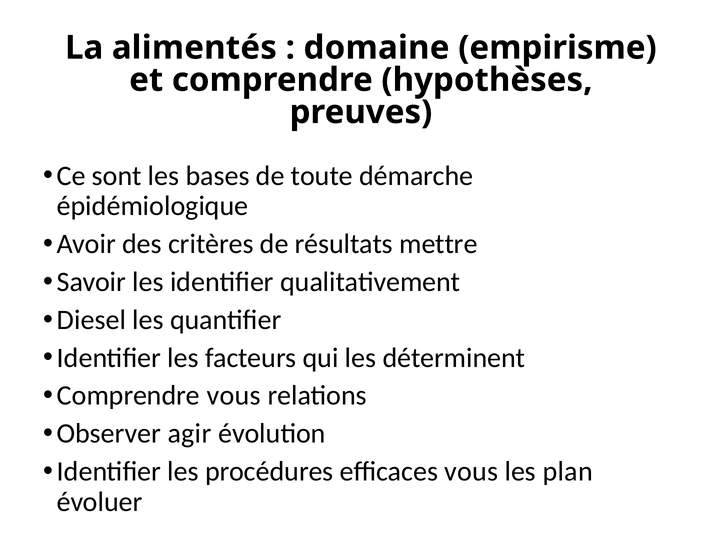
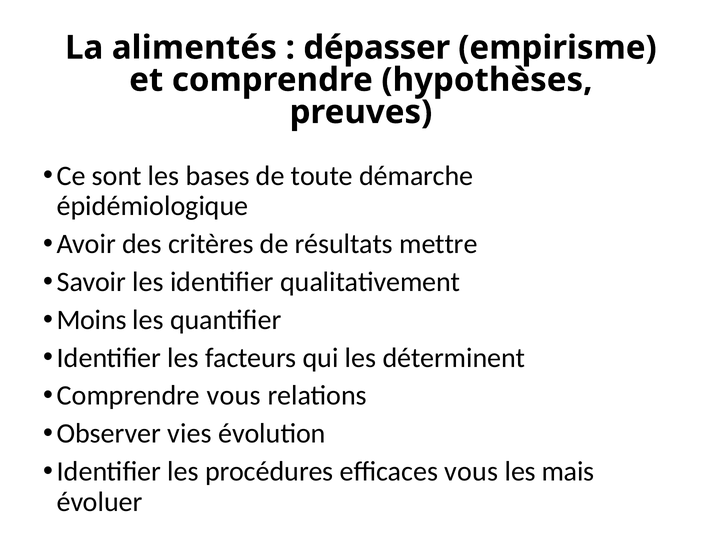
domaine: domaine -> dépasser (377, 48)
Diesel: Diesel -> Moins (92, 320)
agir: agir -> vies (190, 433)
plan: plan -> mais (568, 471)
